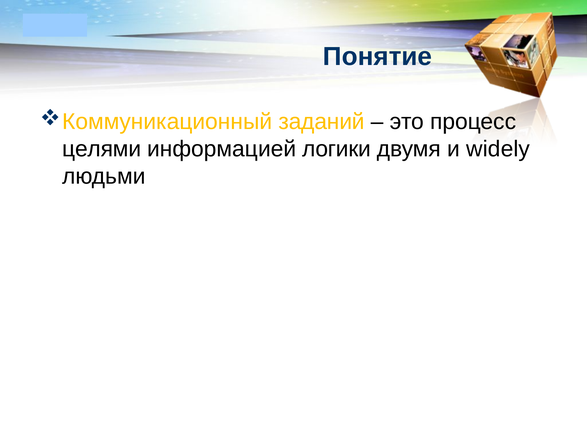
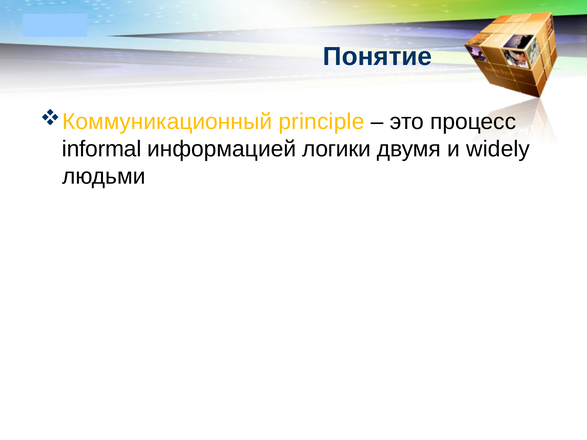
заданий: заданий -> principle (321, 122)
целями: целями -> informal (102, 149)
